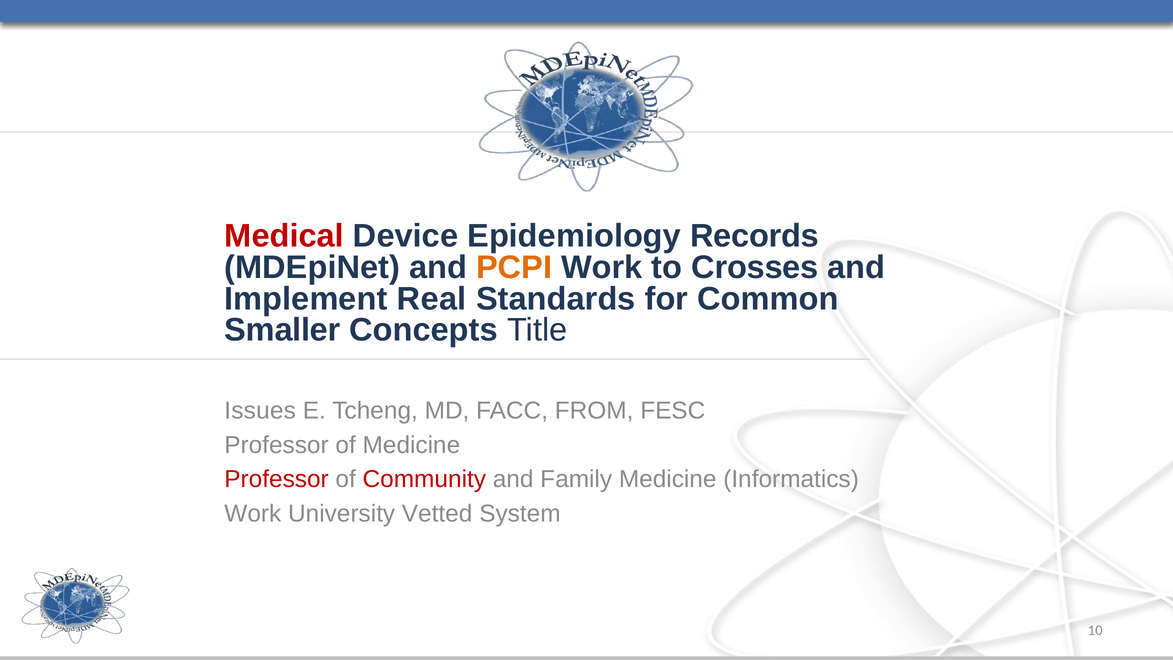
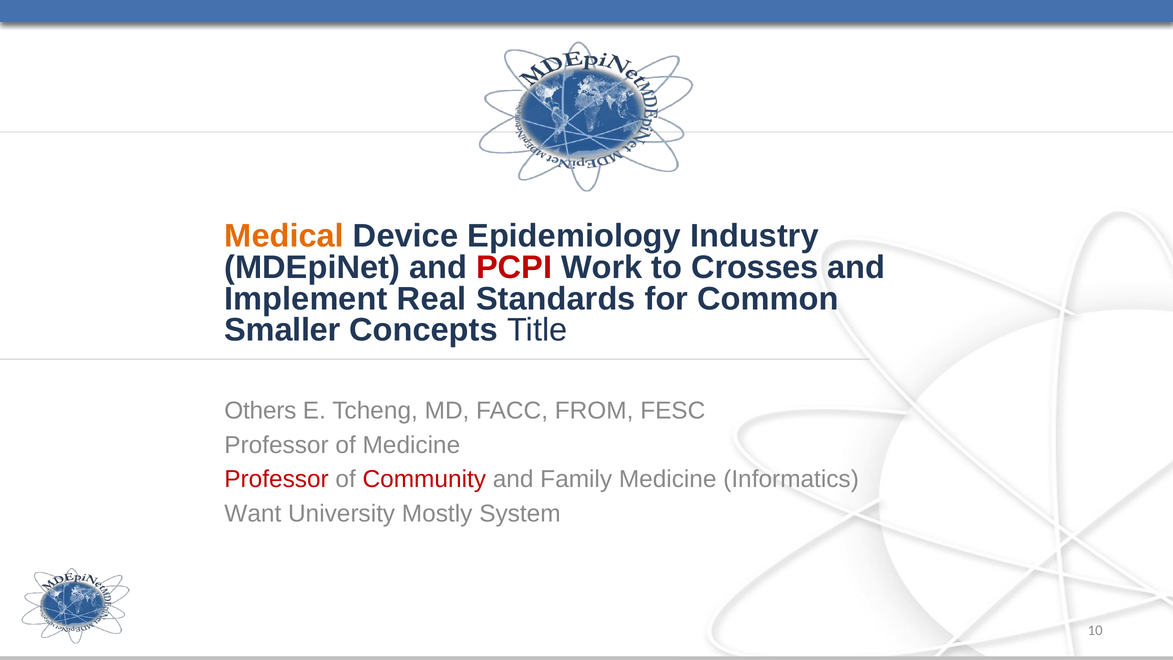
Medical colour: red -> orange (284, 236)
Records: Records -> Industry (755, 236)
PCPI colour: orange -> red (514, 267)
Issues: Issues -> Others (260, 411)
Work: Work -> Want (253, 513)
Vetted: Vetted -> Mostly (437, 513)
